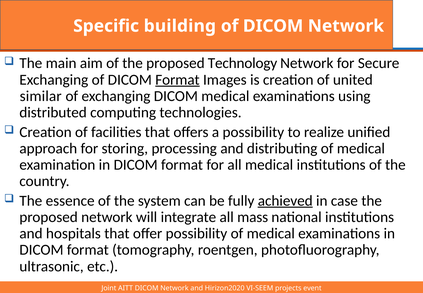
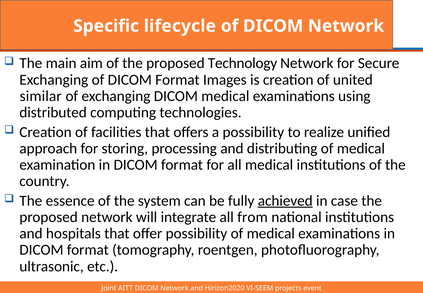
building: building -> lifecycle (180, 26)
Format underline: present -> none (177, 80)
mass: mass -> from (253, 217)
